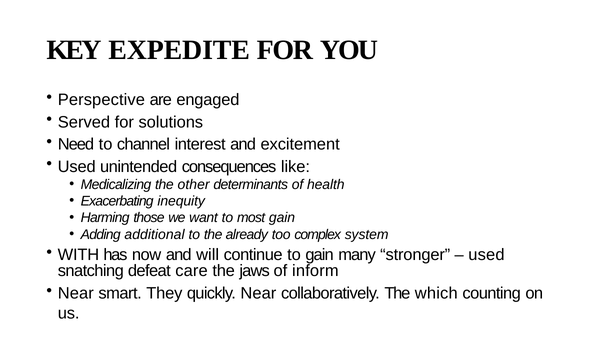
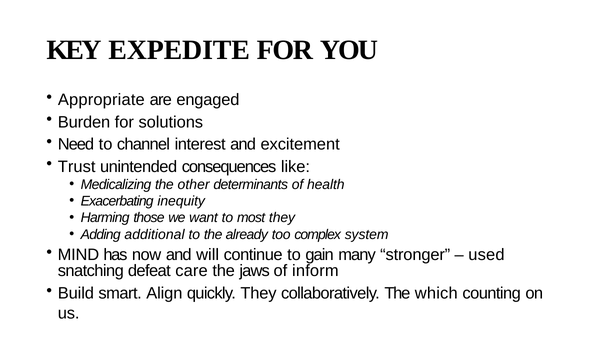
Perspective: Perspective -> Appropriate (101, 100)
Served: Served -> Burden (84, 122)
Used: Used -> Trust (77, 166)
most gain: gain -> they (282, 217)
WITH: WITH -> MIND (78, 255)
Near: Near -> Build (76, 293)
They: They -> Align (164, 293)
quickly Near: Near -> They (259, 293)
